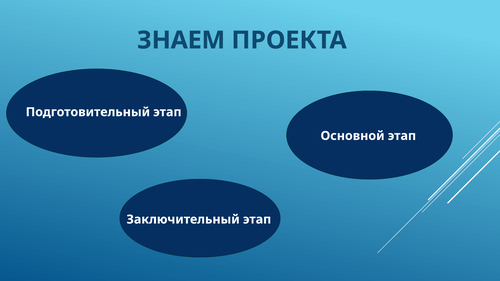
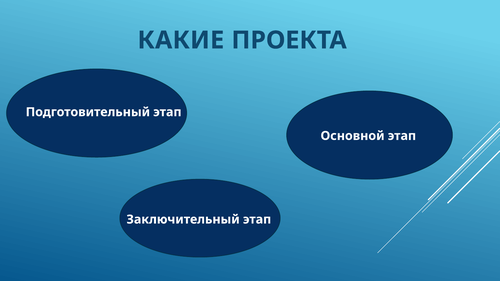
ЗНАЕМ: ЗНАЕМ -> КАКИЕ (181, 40)
